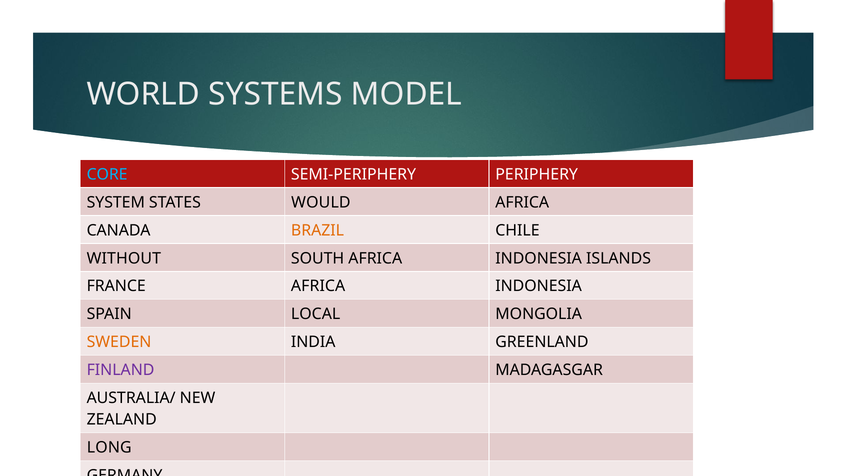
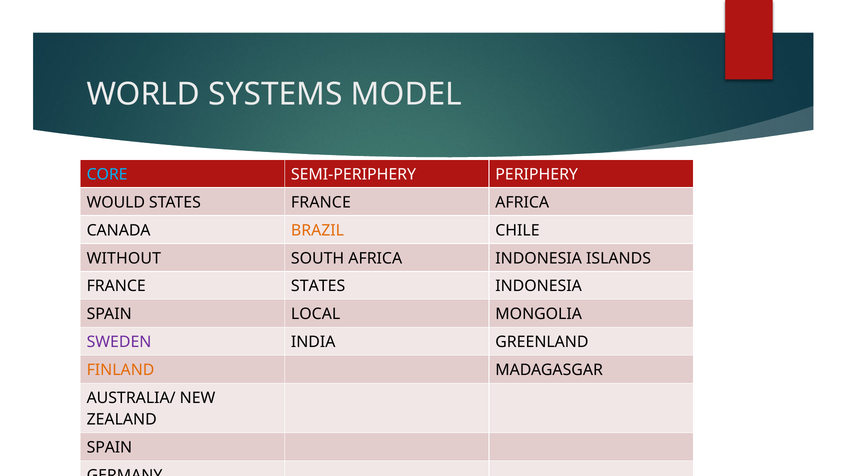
SYSTEM: SYSTEM -> WOULD (116, 203)
STATES WOULD: WOULD -> FRANCE (321, 203)
FRANCE AFRICA: AFRICA -> STATES (318, 286)
SWEDEN colour: orange -> purple (119, 342)
FINLAND colour: purple -> orange (121, 370)
LONG: LONG -> SPAIN (109, 448)
